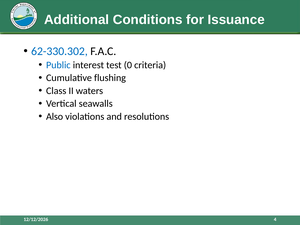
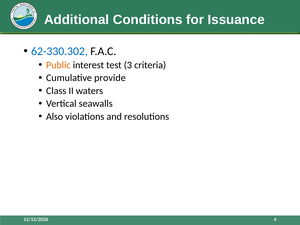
Public colour: blue -> orange (58, 65)
0: 0 -> 3 (128, 65)
flushing: flushing -> provide (110, 78)
